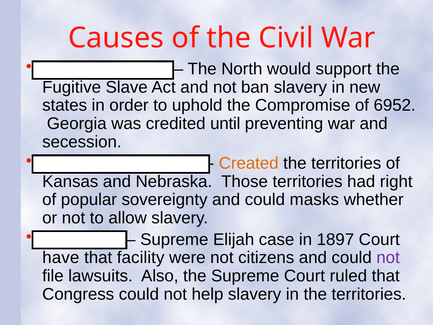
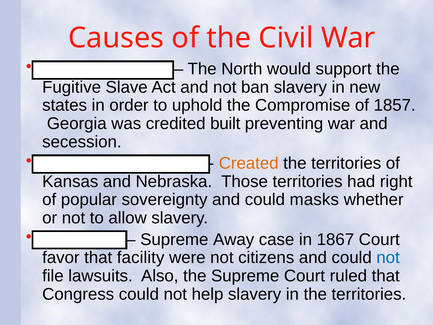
6952: 6952 -> 1857 (395, 105)
until: until -> built (225, 123)
Elijah: Elijah -> Away (234, 239)
1897: 1897 -> 1867 (335, 239)
have: have -> favor (61, 258)
not colour: purple -> blue (388, 258)
